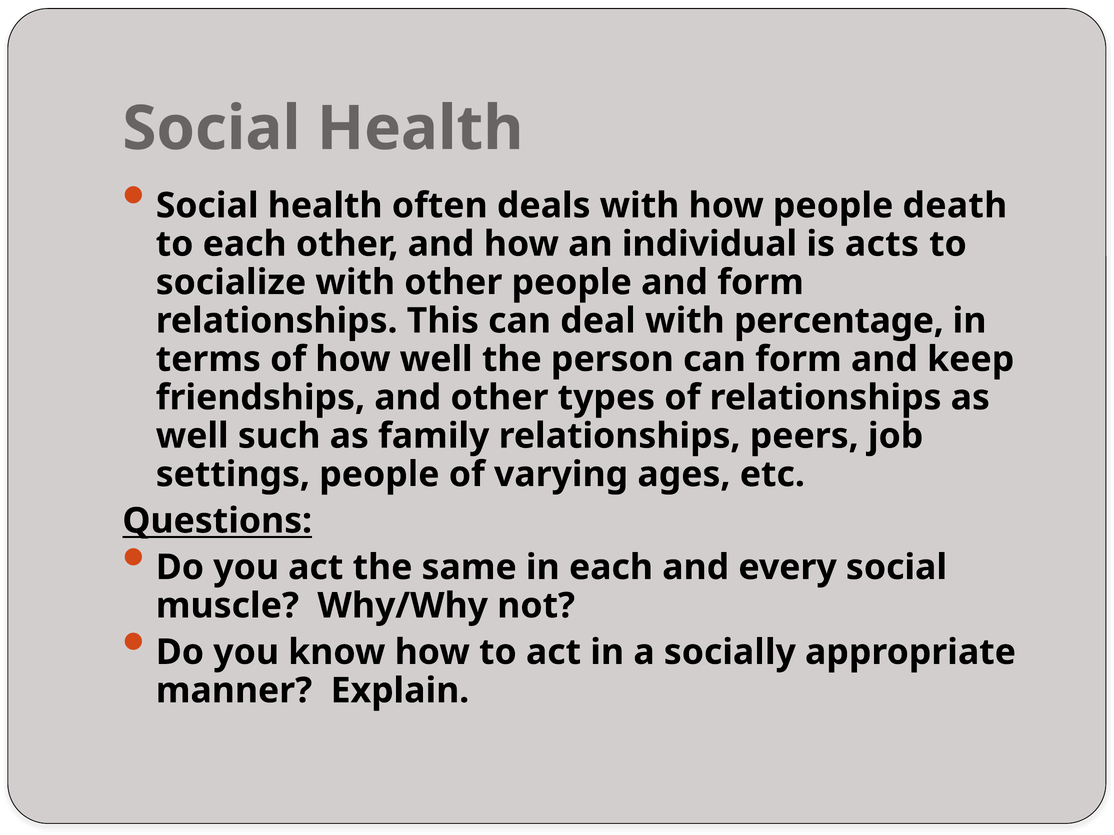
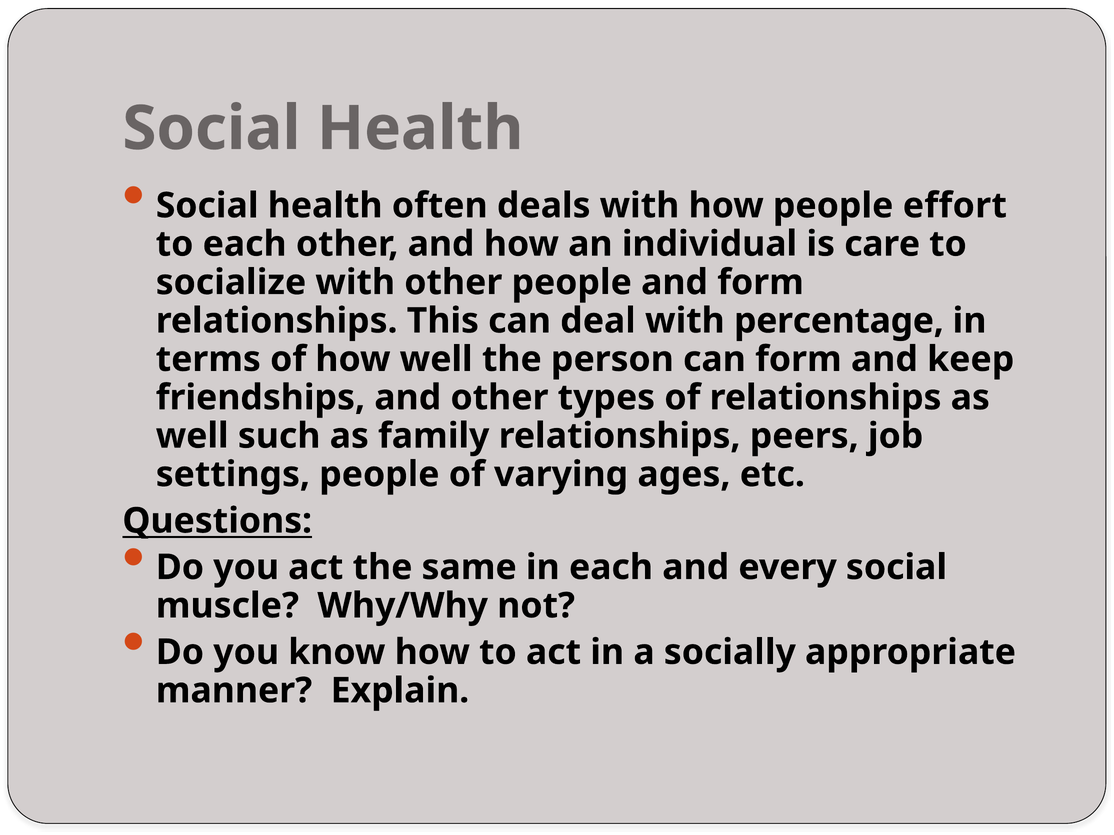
death: death -> effort (955, 206)
acts: acts -> care (882, 244)
